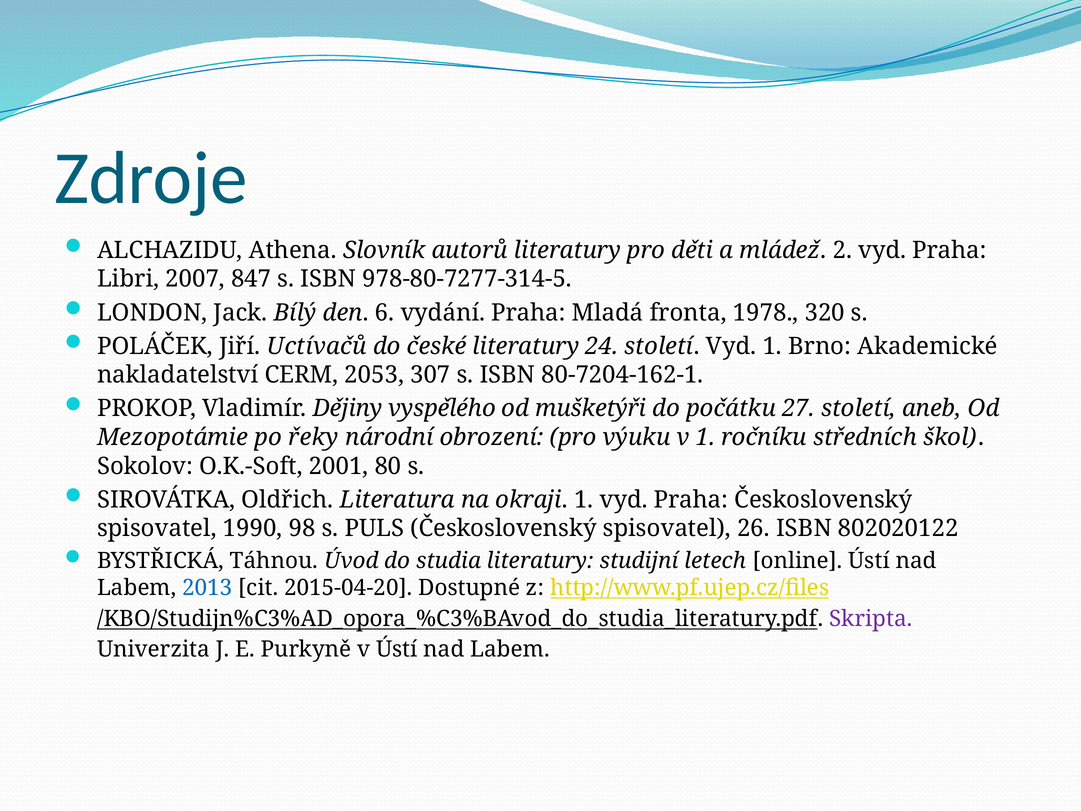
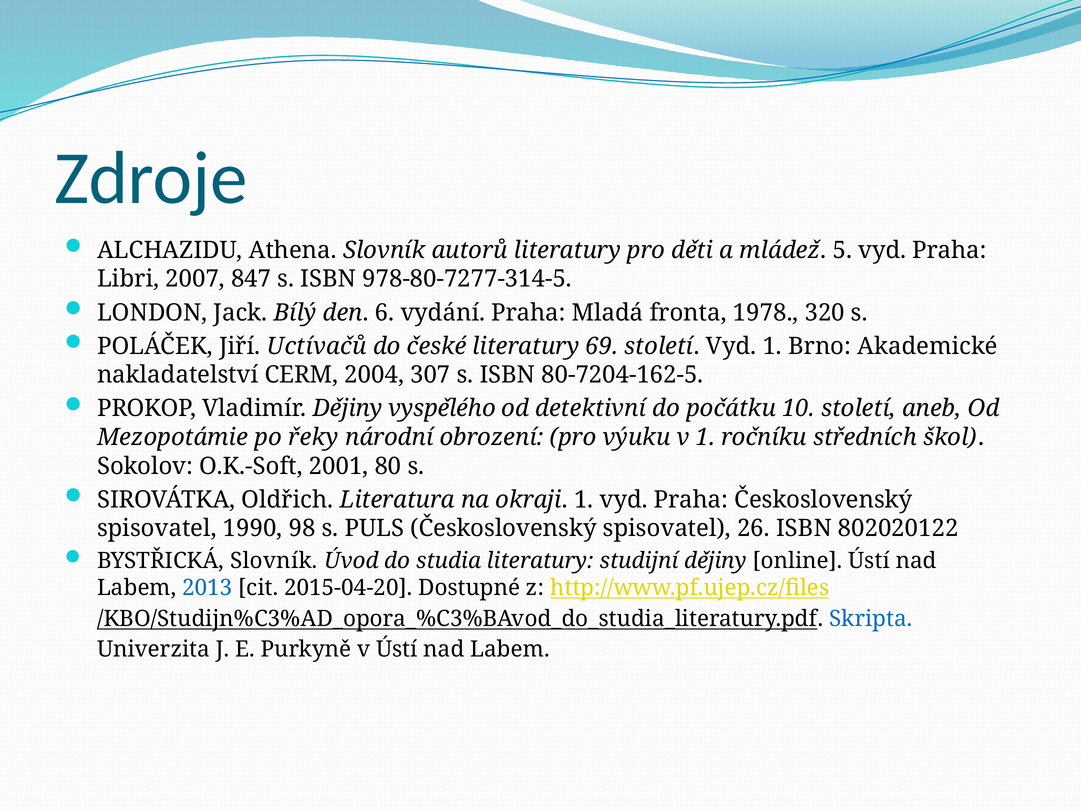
2: 2 -> 5 (842, 250)
24: 24 -> 69 (602, 346)
2053: 2053 -> 2004 (374, 375)
80-7204-162-1: 80-7204-162-1 -> 80-7204-162-5 (622, 375)
mušketýři: mušketýři -> detektivní (591, 408)
27: 27 -> 10 (798, 408)
BYSTŘICKÁ Táhnou: Táhnou -> Slovník (274, 561)
studijní letech: letech -> dějiny (715, 561)
Skripta colour: purple -> blue (871, 618)
